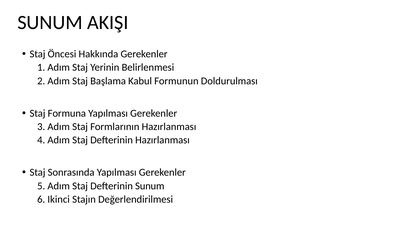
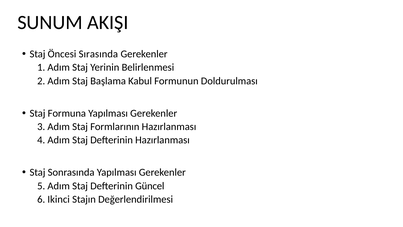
Hakkında: Hakkında -> Sırasında (98, 54)
Defterinin Sunum: Sunum -> Güncel (150, 186)
